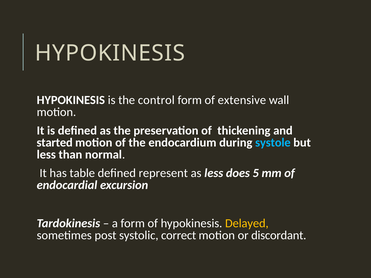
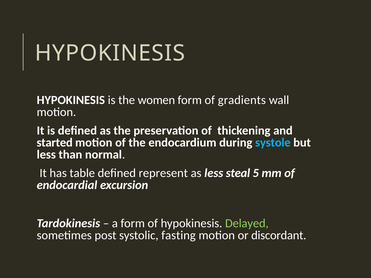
control: control -> women (156, 100)
extensive: extensive -> gradients (242, 100)
does: does -> steal (238, 173)
Delayed colour: yellow -> light green (247, 224)
correct: correct -> fasting (179, 236)
